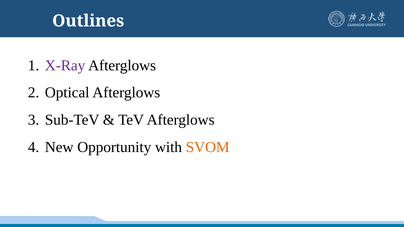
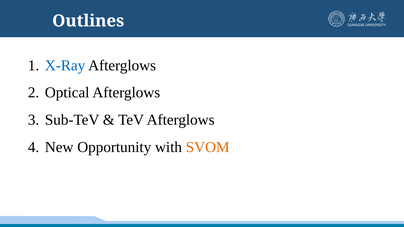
X-Ray colour: purple -> blue (65, 65)
